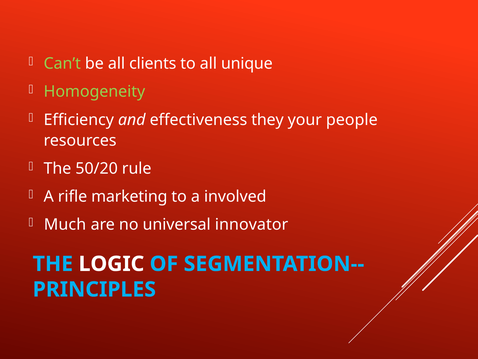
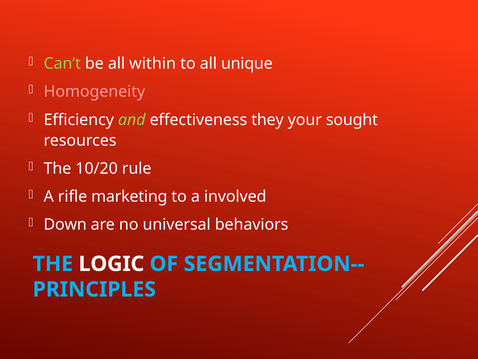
clients: clients -> within (153, 64)
Homogeneity colour: light green -> pink (94, 92)
and colour: white -> light green (132, 120)
people: people -> sought (352, 120)
50/20: 50/20 -> 10/20 (97, 168)
Much: Much -> Down (65, 224)
innovator: innovator -> behaviors (252, 224)
